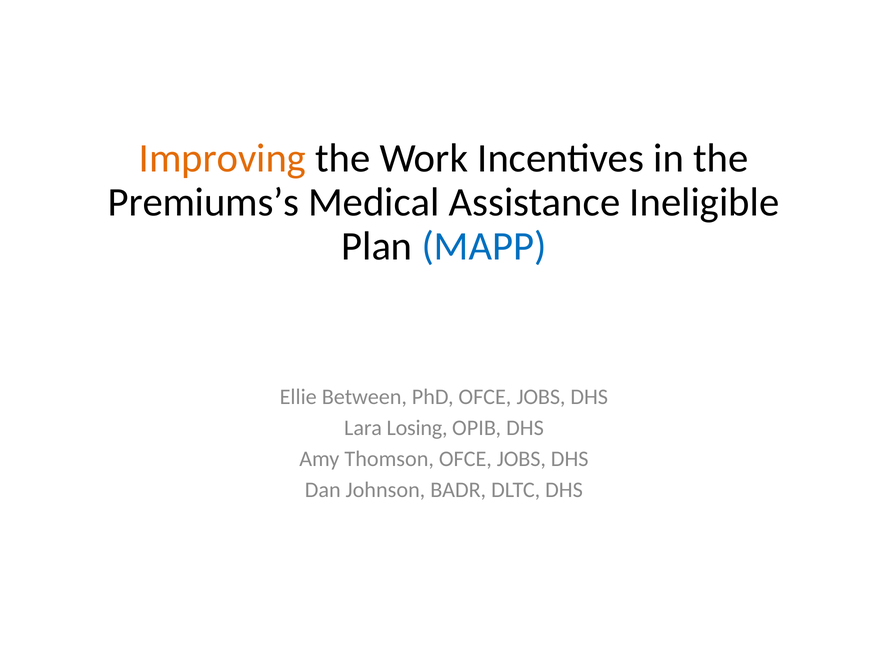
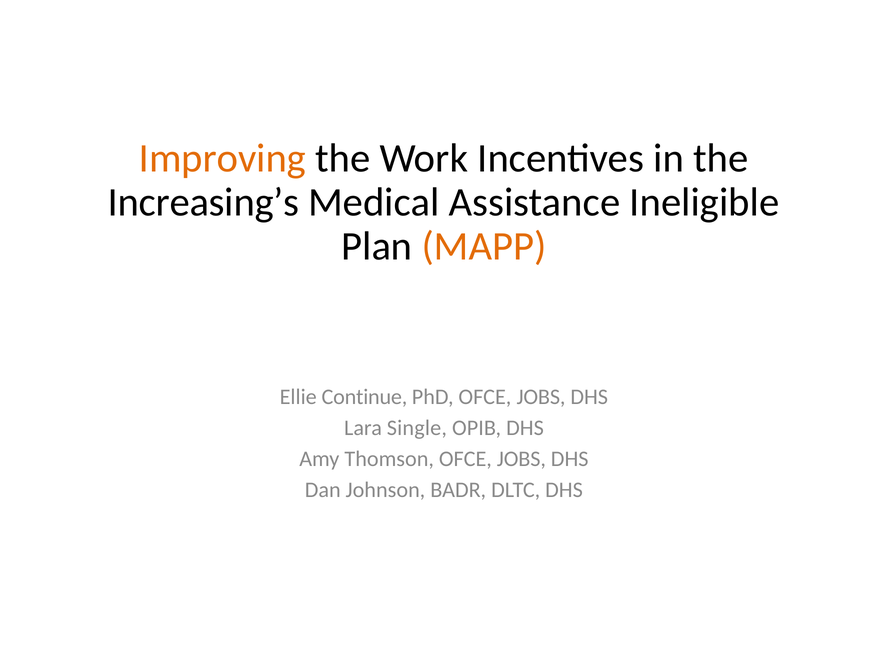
Premiums’s: Premiums’s -> Increasing’s (204, 202)
MAPP colour: blue -> orange (484, 246)
Between: Between -> Continue (364, 397)
Losing: Losing -> Single (417, 428)
